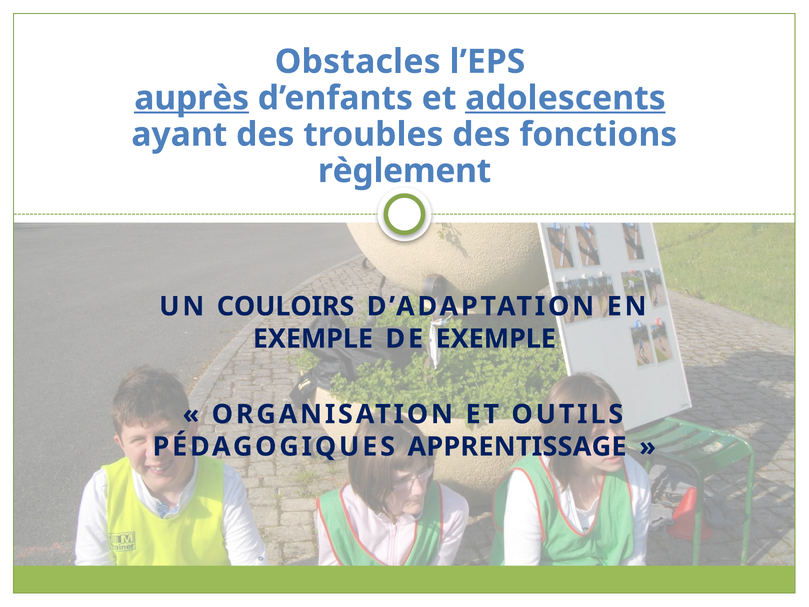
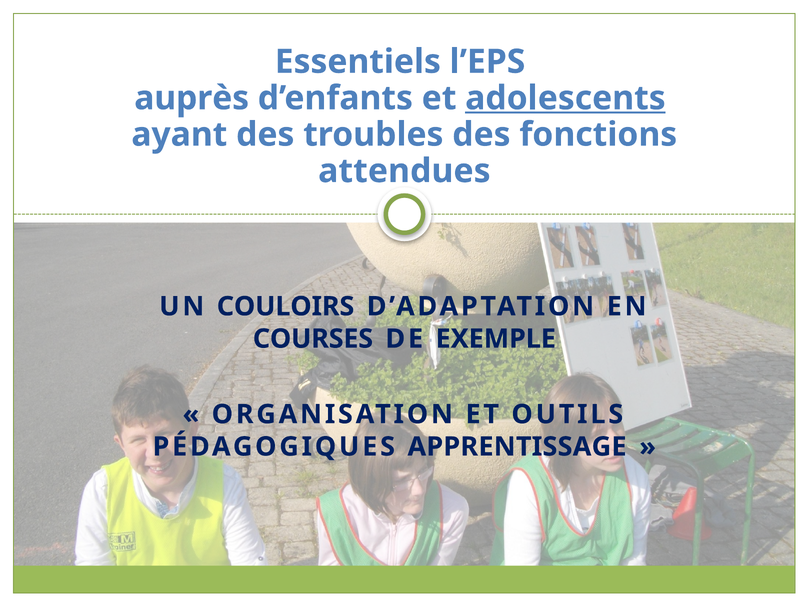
Obstacles: Obstacles -> Essentiels (358, 62)
auprès underline: present -> none (192, 98)
règlement: règlement -> attendues (404, 171)
EXEMPLE: EXEMPLE -> COURSES (313, 339)
